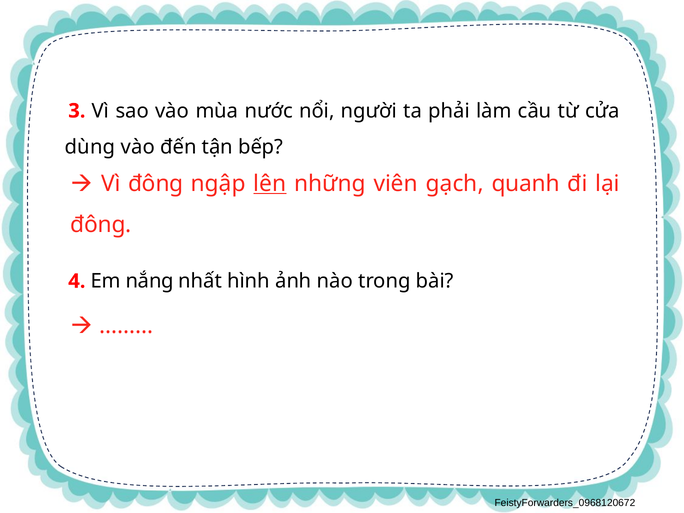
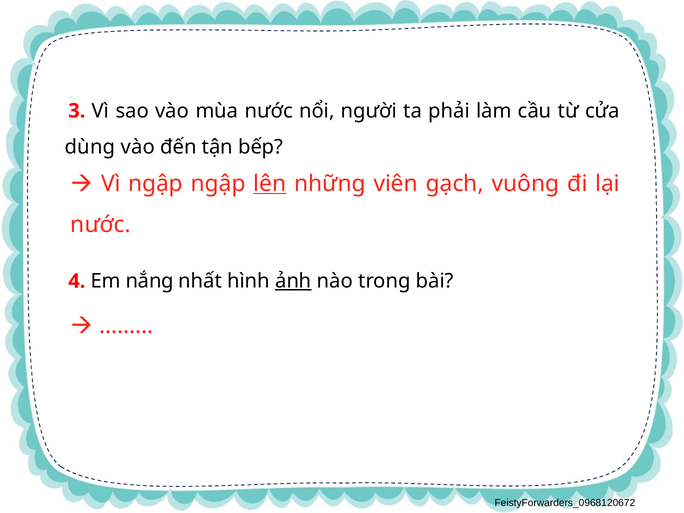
Vì đông: đông -> ngập (156, 184)
quanh: quanh -> vuông (526, 184)
đông: đông -> nước (101, 225)
ảnh underline: none -> present (293, 281)
